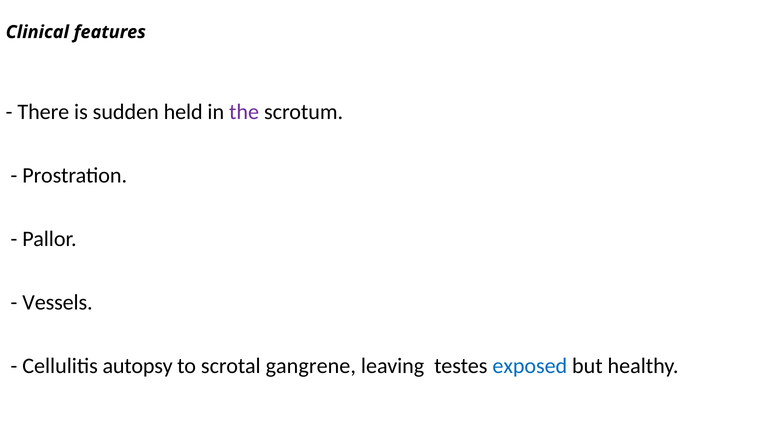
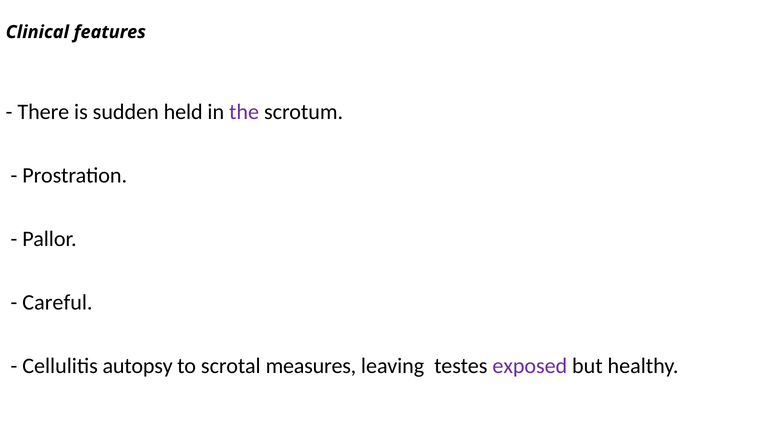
Vessels: Vessels -> Careful (57, 303)
gangrene: gangrene -> measures (311, 366)
exposed colour: blue -> purple (530, 366)
